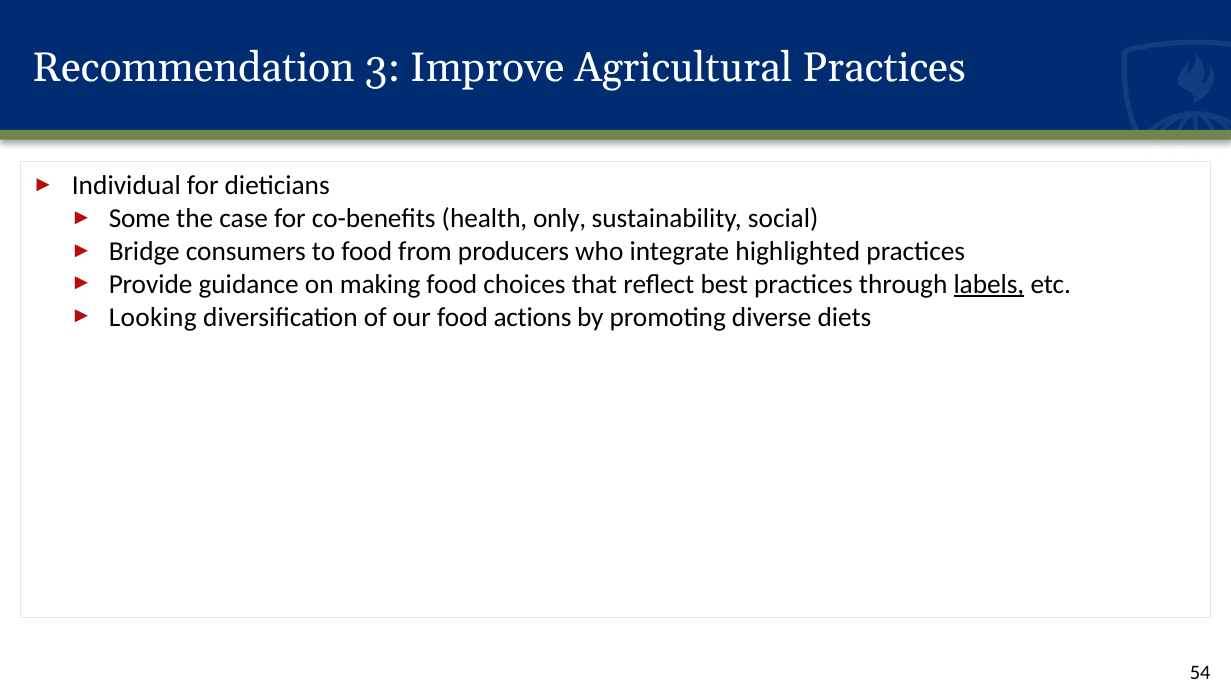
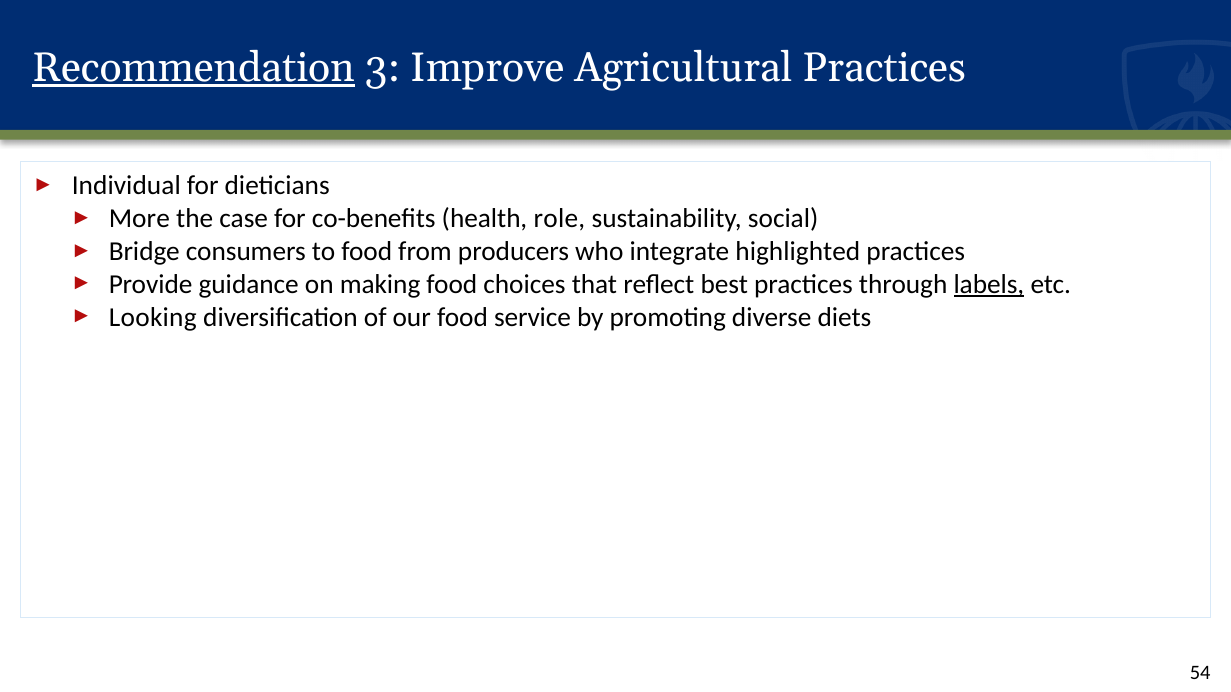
Recommendation underline: none -> present (193, 68)
Some: Some -> More (139, 219)
only: only -> role (559, 219)
actions: actions -> service (532, 317)
